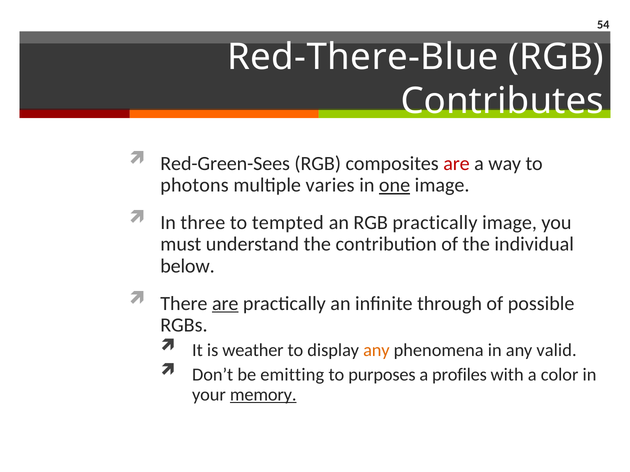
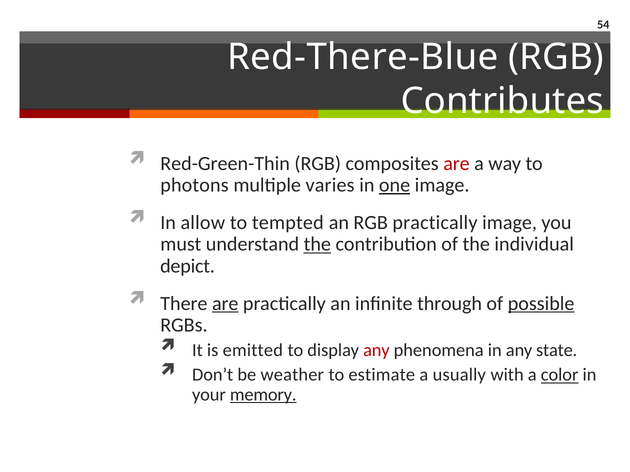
Red-Green-Sees: Red-Green-Sees -> Red-Green-Thin (225, 164)
three: three -> allow (203, 223)
the underline: none -> present (317, 245)
below: below -> depict (188, 266)
possible underline: none -> present (541, 304)
weather: weather -> emitted (253, 351)
any colour: orange -> red (376, 351)
valid: valid -> state (557, 351)
emitting: emitting -> weather (292, 375)
purposes: purposes -> estimate (382, 375)
profiles: profiles -> usually (459, 375)
color underline: none -> present (560, 375)
